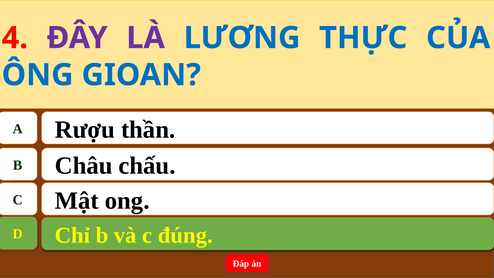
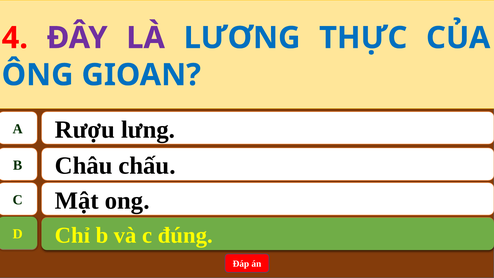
thần: thần -> lưng (148, 129)
